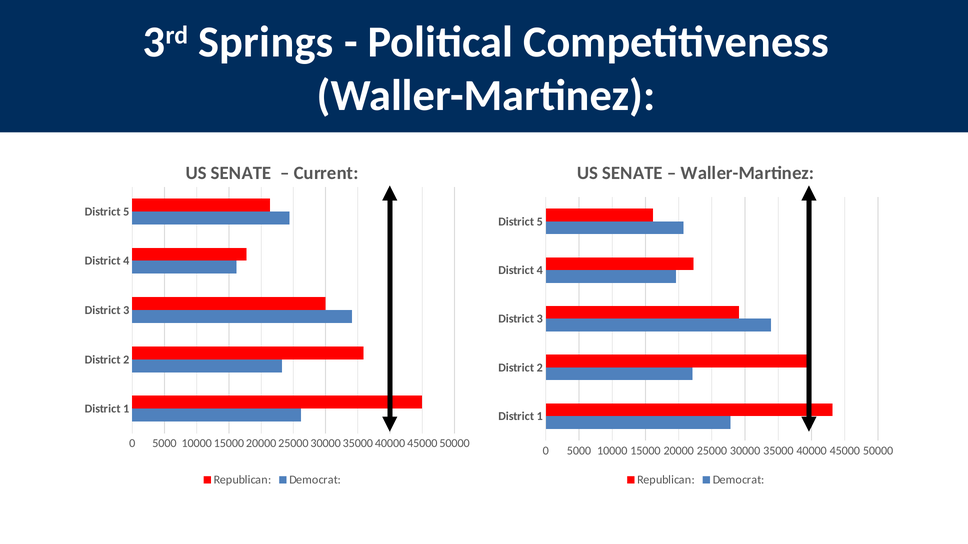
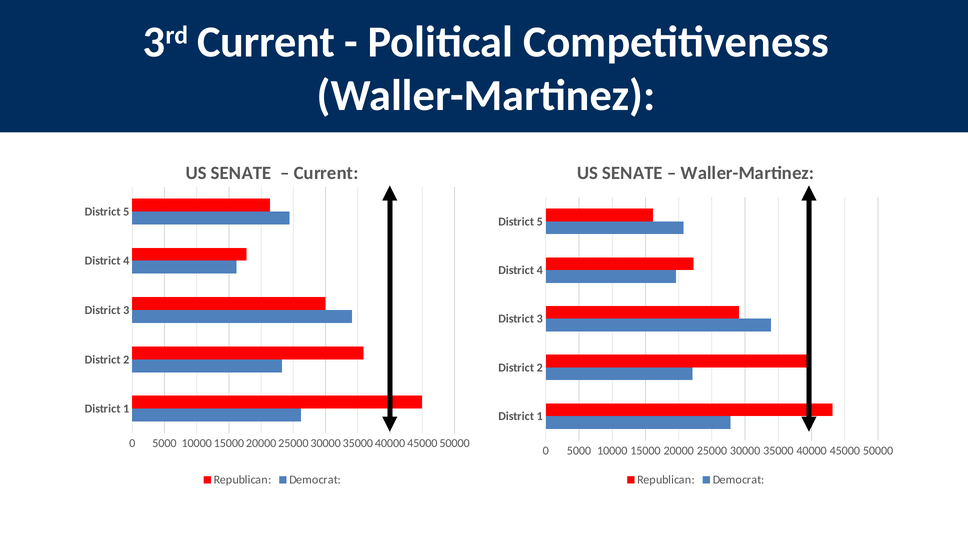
3rd Springs: Springs -> Current (266, 42)
